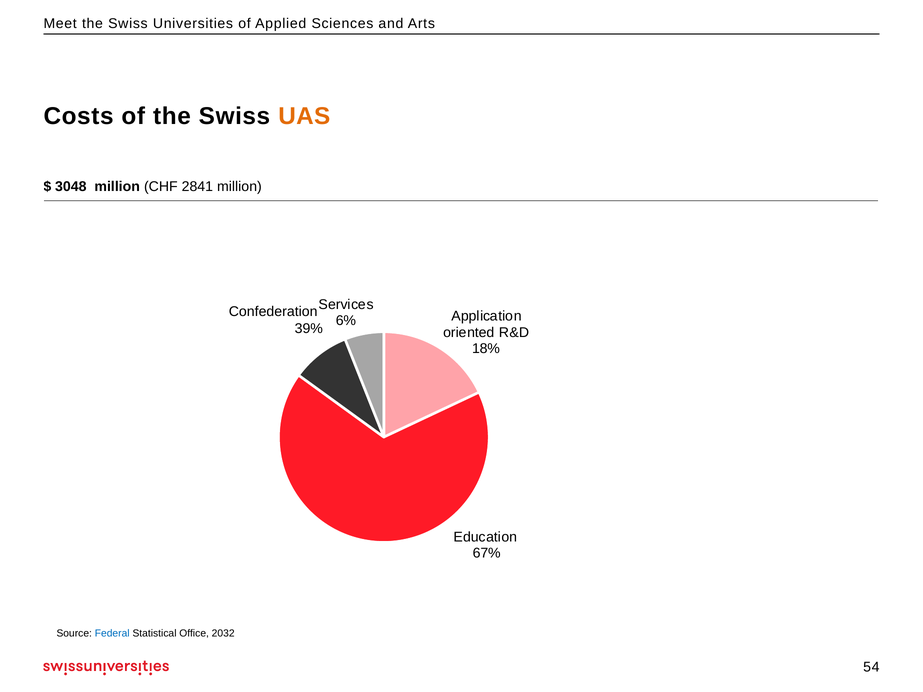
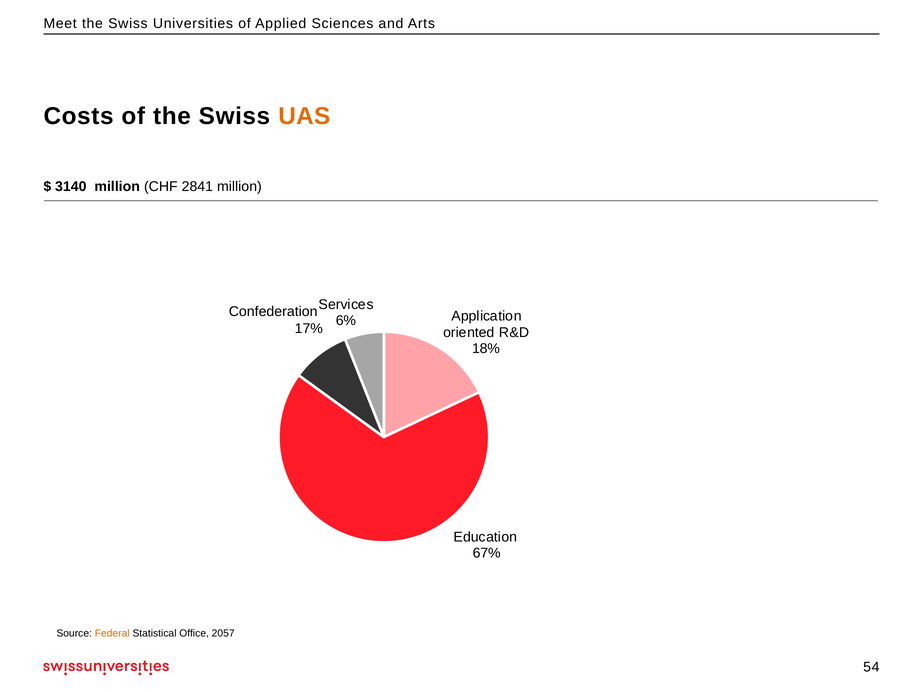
3048: 3048 -> 3140 (71, 187)
39%: 39% -> 17% (309, 329)
Federal colour: blue -> orange (112, 634)
2032: 2032 -> 2057 (223, 634)
